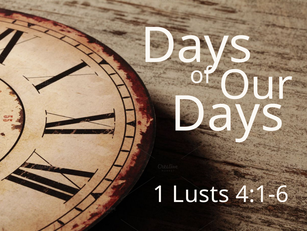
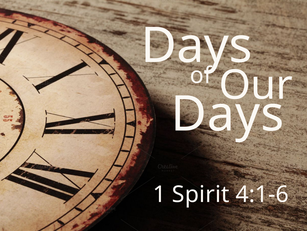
Lusts: Lusts -> Spirit (201, 194)
